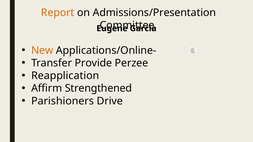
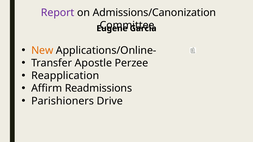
Report colour: orange -> purple (58, 13)
Admissions/Presentation: Admissions/Presentation -> Admissions/Canonization (154, 13)
Provide: Provide -> Apostle (93, 63)
Strengthened: Strengthened -> Readmissions (98, 89)
